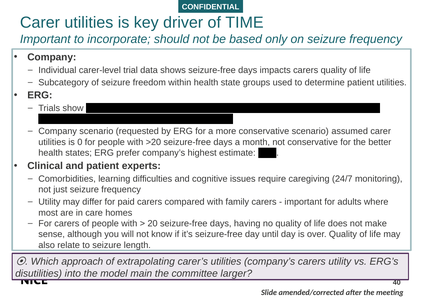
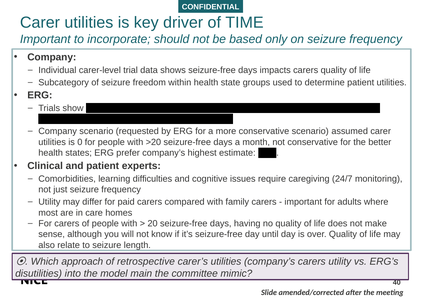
extrapolating: extrapolating -> retrospective (146, 261)
larger: larger -> mimic (236, 273)
